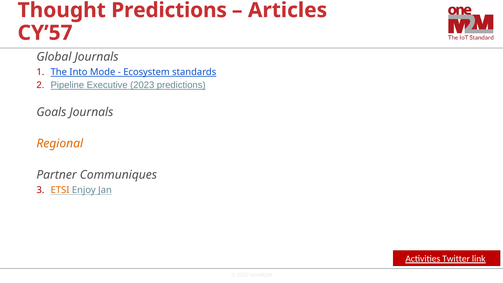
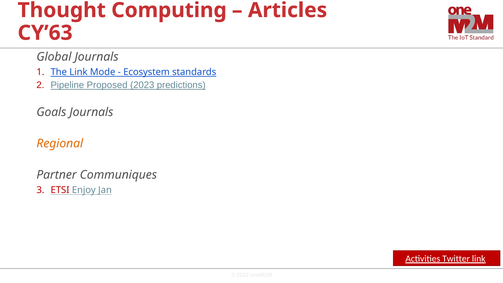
Thought Predictions: Predictions -> Computing (169, 10)
CY’57: CY’57 -> CY’63 (45, 33)
The Into: Into -> Link (78, 72)
Executive: Executive -> Proposed (107, 85)
ETSI colour: orange -> red (60, 190)
